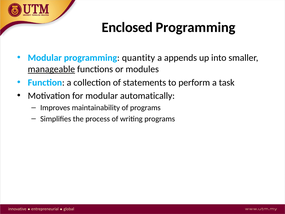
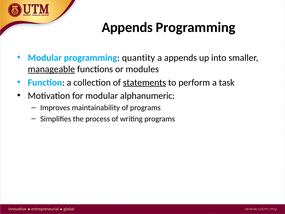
Enclosed: Enclosed -> Appends (127, 27)
statements underline: none -> present (145, 82)
automatically: automatically -> alphanumeric (148, 96)
